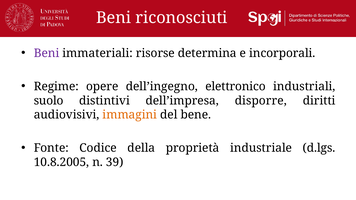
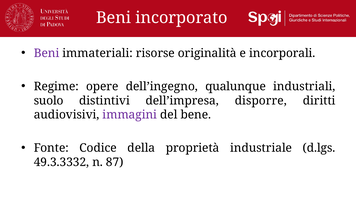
riconosciuti: riconosciuti -> incorporato (181, 18)
determina: determina -> originalità (207, 53)
elettronico: elettronico -> qualunque (236, 86)
immagini colour: orange -> purple (130, 115)
10.8.2005: 10.8.2005 -> 49.3.3332 (62, 162)
39: 39 -> 87 (115, 162)
